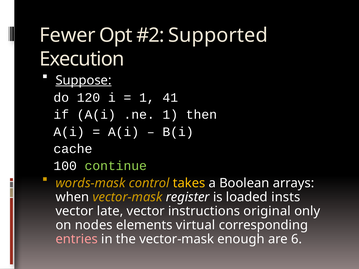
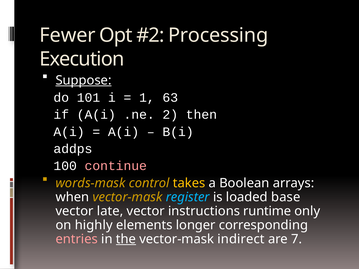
Supported: Supported -> Processing (218, 35)
120: 120 -> 101 (88, 98)
41: 41 -> 63 (170, 98)
.ne 1: 1 -> 2 (170, 115)
cache: cache -> addps (73, 149)
continue colour: light green -> pink (116, 166)
register colour: white -> light blue (188, 197)
insts: insts -> base (286, 197)
original: original -> runtime (267, 211)
nodes: nodes -> highly (94, 225)
virtual: virtual -> longer (196, 225)
the underline: none -> present (126, 239)
enough: enough -> indirect (241, 239)
6: 6 -> 7 (297, 239)
